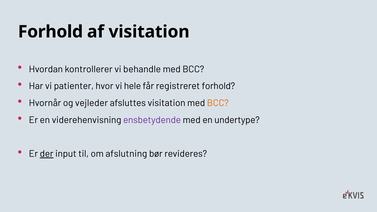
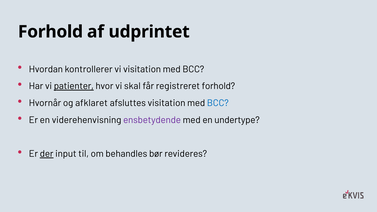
af visitation: visitation -> udprintet (149, 32)
vi behandle: behandle -> visitation (142, 69)
patienter underline: none -> present (74, 86)
hele: hele -> skal (132, 86)
vejleder: vejleder -> afklaret (91, 103)
BCC colour: orange -> blue (218, 103)
afslutning: afslutning -> behandles (126, 154)
